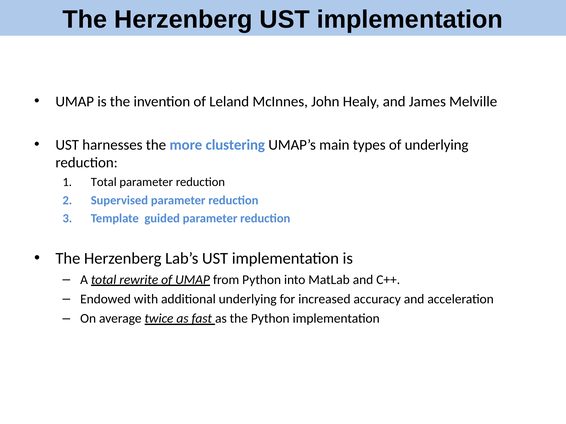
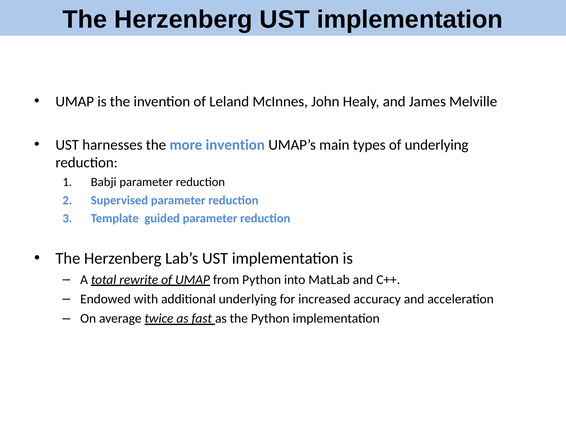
more clustering: clustering -> invention (235, 145)
Total: Total -> Babji (104, 182)
